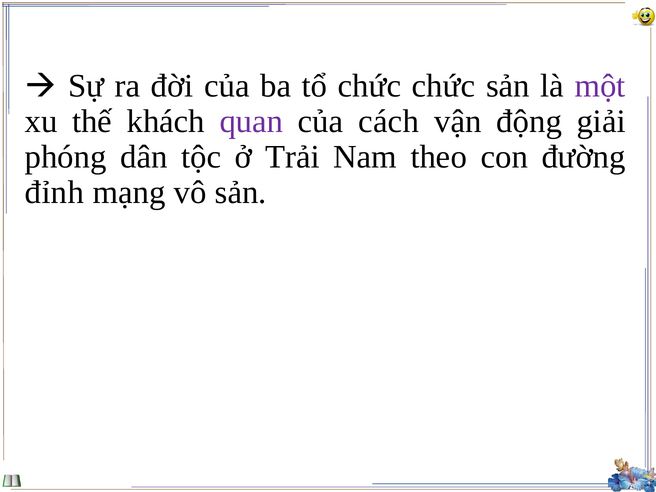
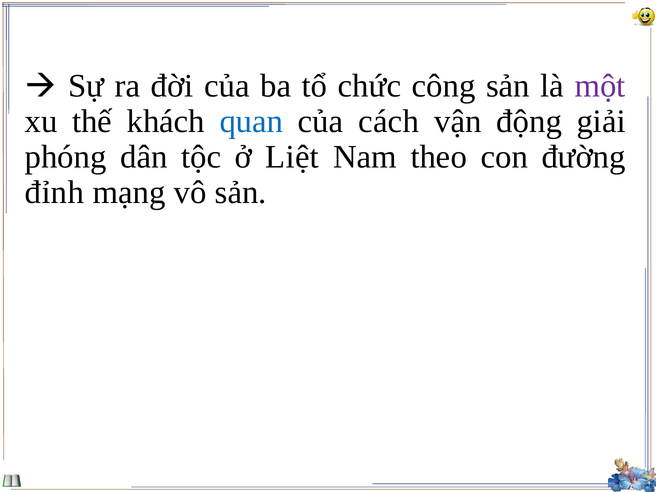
chức chức: chức -> công (444, 86)
quan colour: purple -> blue (251, 121)
Trải: Trải -> Liệt (292, 157)
